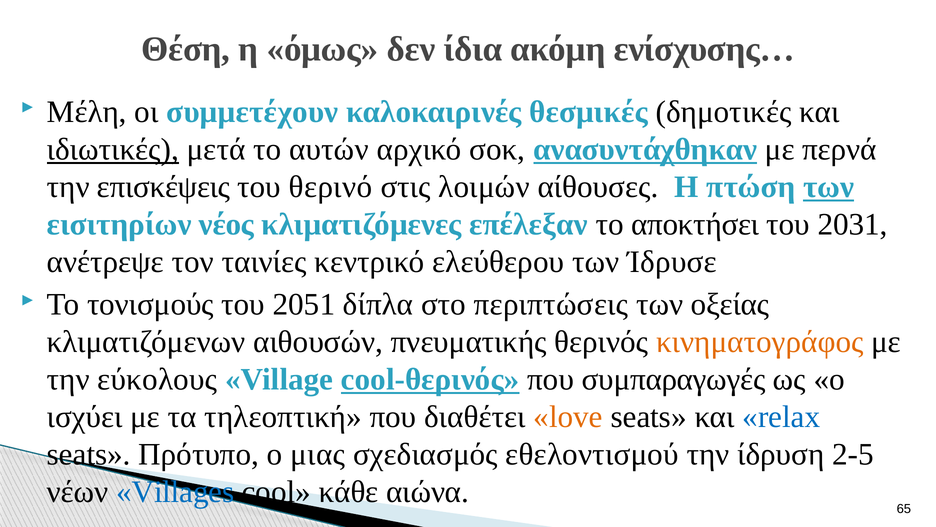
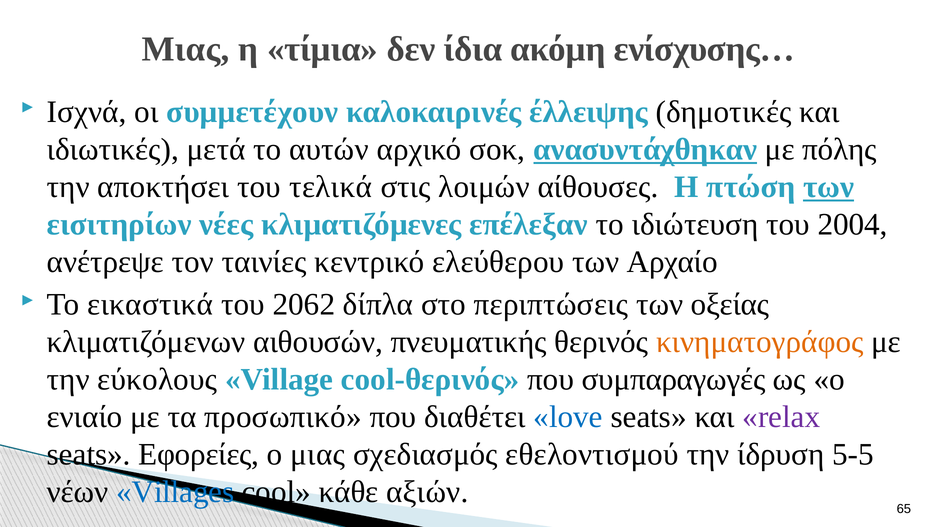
Θέση: Θέση -> Μιας (186, 49)
όμως: όμως -> τίμια (323, 49)
Μέλη: Μέλη -> Ισχνά (87, 112)
θεσμικές: θεσμικές -> έλλειψης (589, 112)
ιδιωτικές underline: present -> none (113, 149)
περνά: περνά -> πόλης (839, 149)
επισκέψεις: επισκέψεις -> αποκτήσει (163, 187)
θερινό: θερινό -> τελικά (331, 187)
νέος: νέος -> νέες (226, 224)
αποκτήσει: αποκτήσει -> ιδιώτευση (695, 224)
2031: 2031 -> 2004 (853, 224)
Ίδρυσε: Ίδρυσε -> Αρχαίο (672, 262)
τονισμούς: τονισμούς -> εικαστικά (150, 304)
2051: 2051 -> 2062 (304, 304)
cool-θερινός underline: present -> none (430, 379)
ισχύει: ισχύει -> ενιαίο (85, 417)
τηλεοπτική: τηλεοπτική -> προσωπικό (283, 417)
love colour: orange -> blue (568, 417)
relax colour: blue -> purple (781, 417)
Πρότυπο: Πρότυπο -> Εφορείες (199, 454)
2-5: 2-5 -> 5-5 (853, 454)
αιώνα: αιώνα -> αξιών (427, 491)
